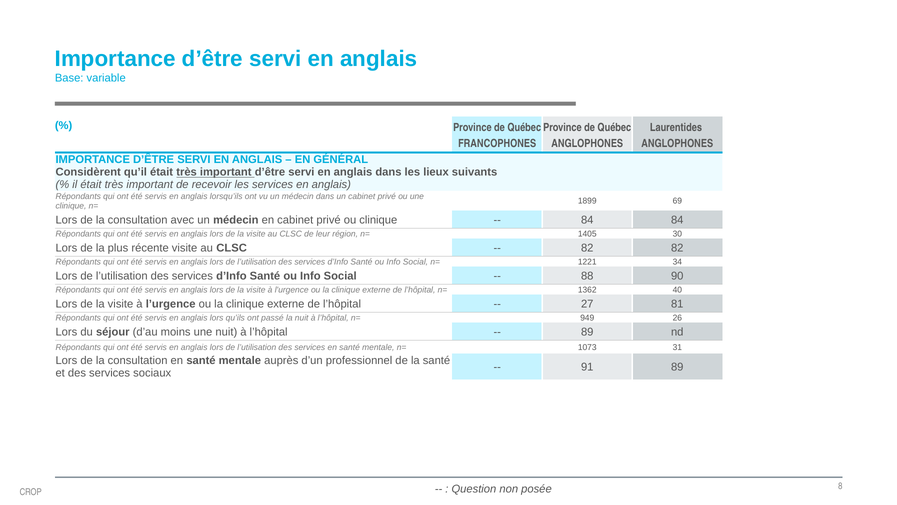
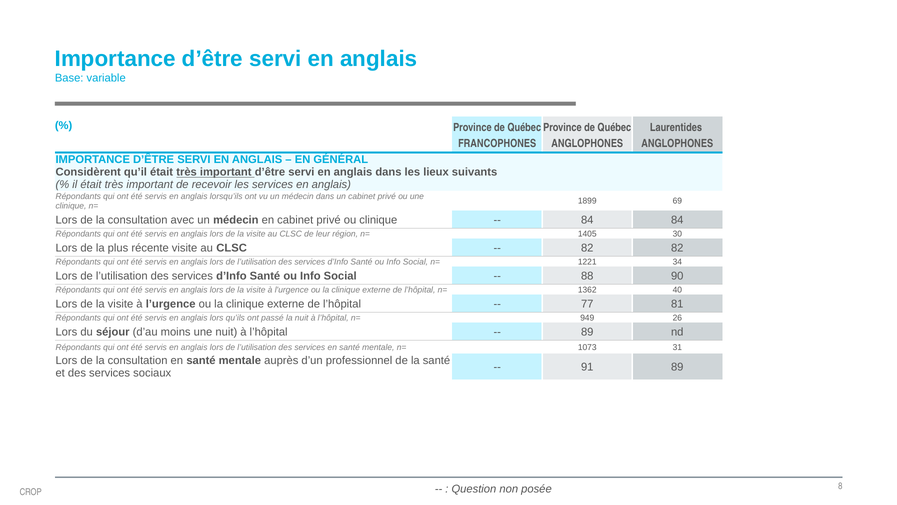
27: 27 -> 77 (587, 304)
